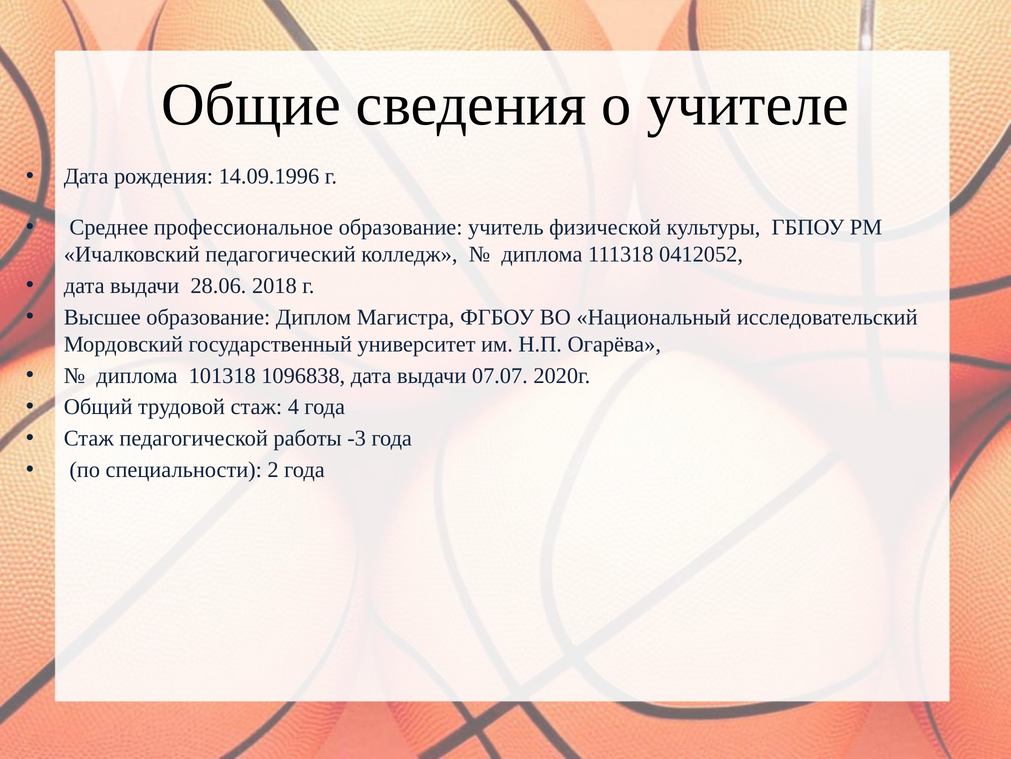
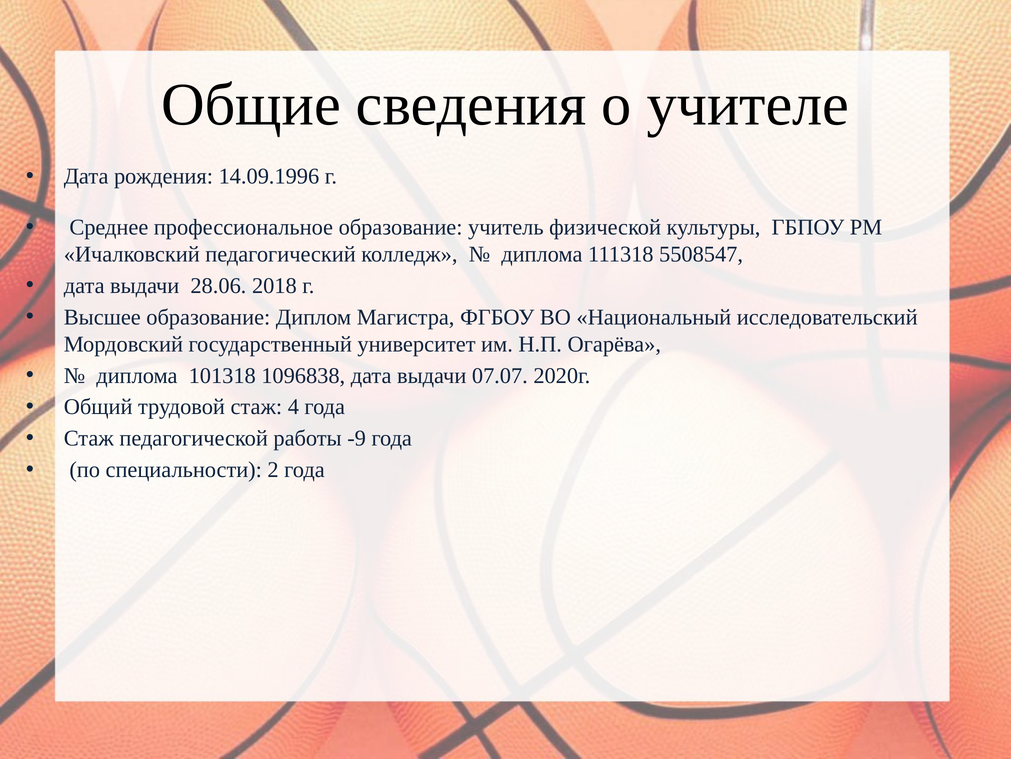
0412052: 0412052 -> 5508547 (701, 254)
-3: -3 -> -9 (357, 438)
